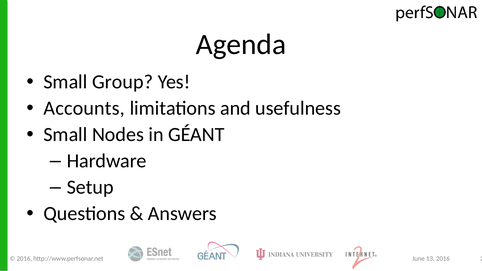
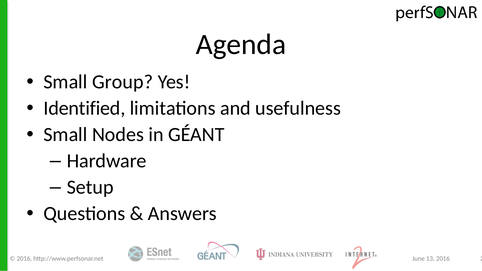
Accounts: Accounts -> Identified (84, 108)
